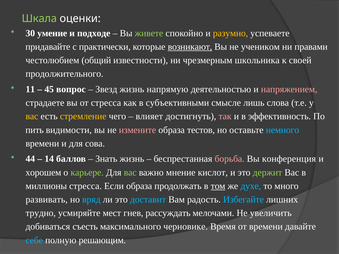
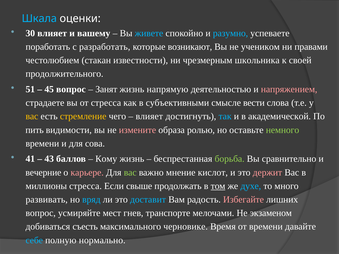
Шкала colour: light green -> light blue (39, 19)
30 умение: умение -> влияет (52, 33)
подходе: подходе -> вашему (94, 33)
живете colour: light green -> light blue (149, 33)
разумно colour: yellow -> light blue (230, 33)
придавайте: придавайте -> поработать (48, 47)
практически: практически -> разработать (105, 47)
возникают underline: present -> none (190, 47)
общий: общий -> стакан (96, 60)
11: 11 -> 51 (30, 89)
Звезд: Звезд -> Занят (106, 89)
лишь: лишь -> вести (254, 103)
так colour: pink -> light blue (225, 116)
эффективность: эффективность -> академической (280, 116)
тестов: тестов -> ролью (201, 130)
немного colour: light blue -> light green (283, 130)
44: 44 -> 41 (30, 159)
14: 14 -> 43 (49, 159)
Знать: Знать -> Кому (106, 159)
борьба colour: pink -> light green (230, 159)
конференция: конференция -> сравнительно (289, 159)
хорошем: хорошем -> вечерние (43, 173)
карьере colour: light green -> pink (87, 173)
держит colour: light green -> pink (267, 173)
Если образа: образа -> свыше (139, 186)
Избегайте colour: light blue -> pink (244, 200)
трудно: трудно -> вопрос (41, 213)
рассуждать: рассуждать -> транспорте (168, 213)
увеличить: увеличить -> экзаменом (271, 213)
решающим: решающим -> нормально (102, 240)
